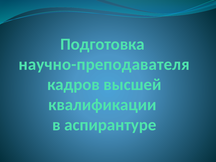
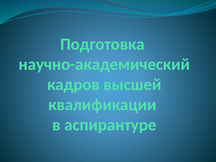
научно-преподавателя: научно-преподавателя -> научно-академический (104, 64)
